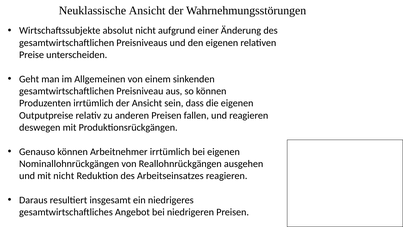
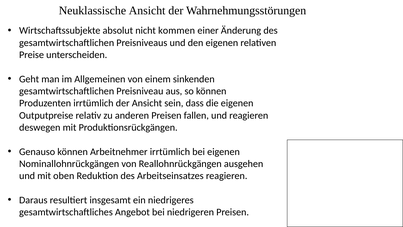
aufgrund: aufgrund -> kommen (177, 31)
mit nicht: nicht -> oben (64, 176)
